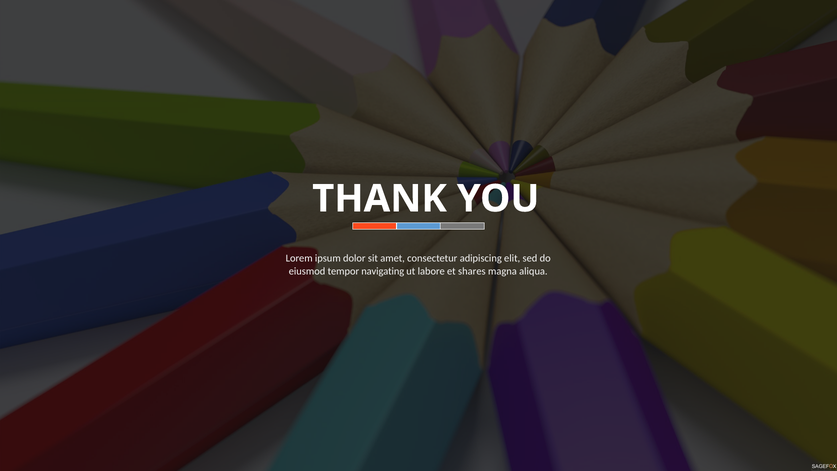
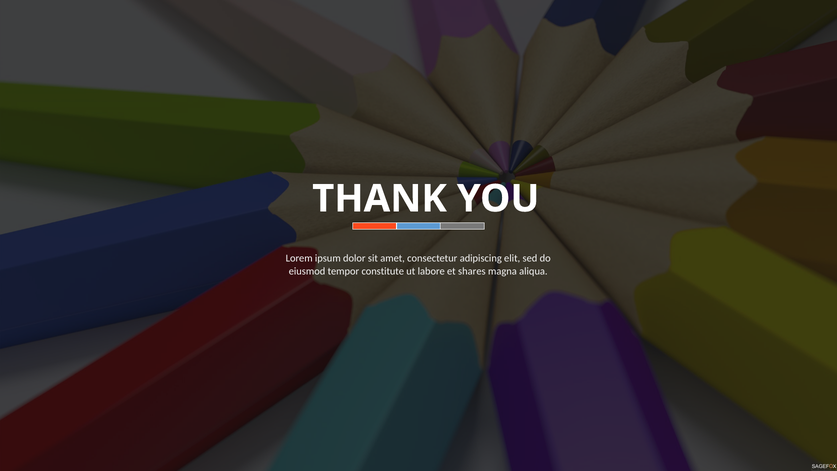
navigating: navigating -> constitute (383, 271)
